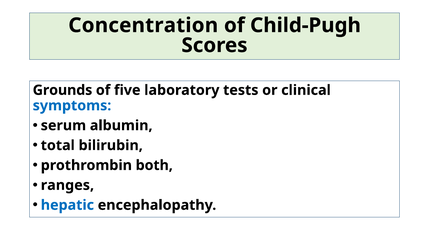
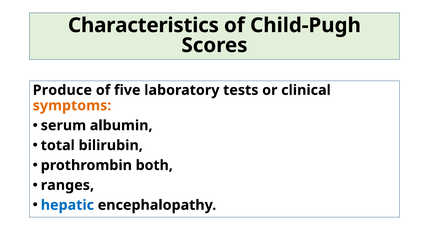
Concentration: Concentration -> Characteristics (143, 25)
Grounds: Grounds -> Produce (62, 90)
symptoms colour: blue -> orange (72, 106)
